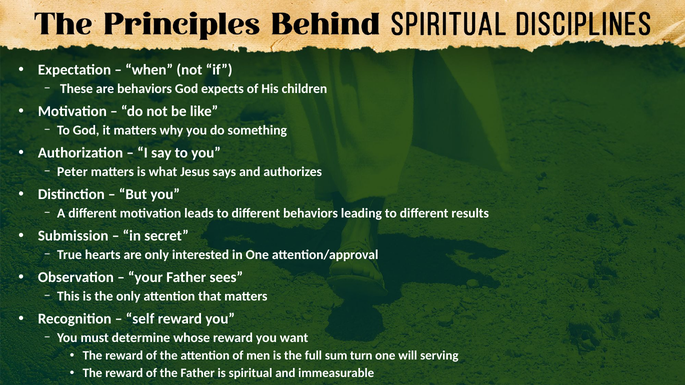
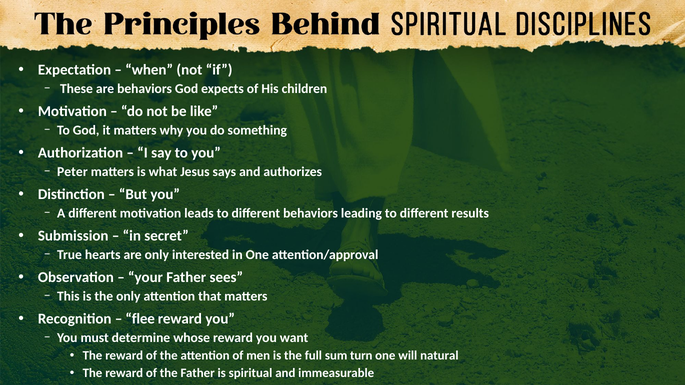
self: self -> flee (140, 319)
serving: serving -> natural (439, 356)
